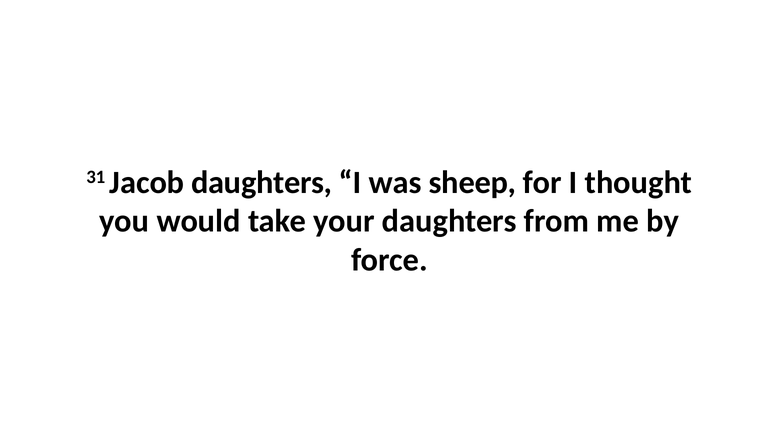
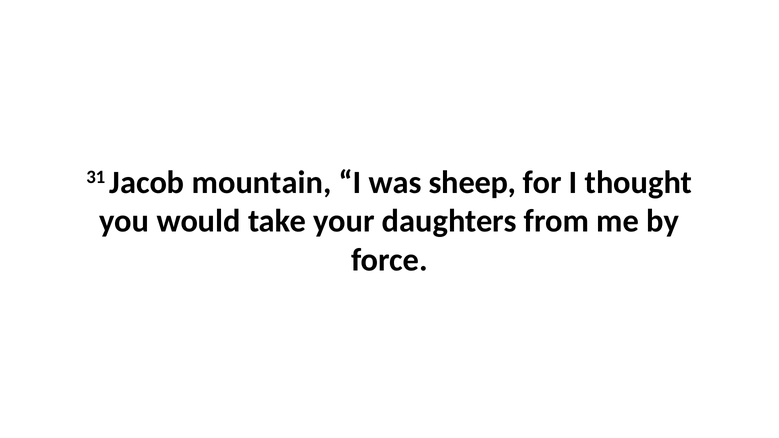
Jacob daughters: daughters -> mountain (262, 182)
